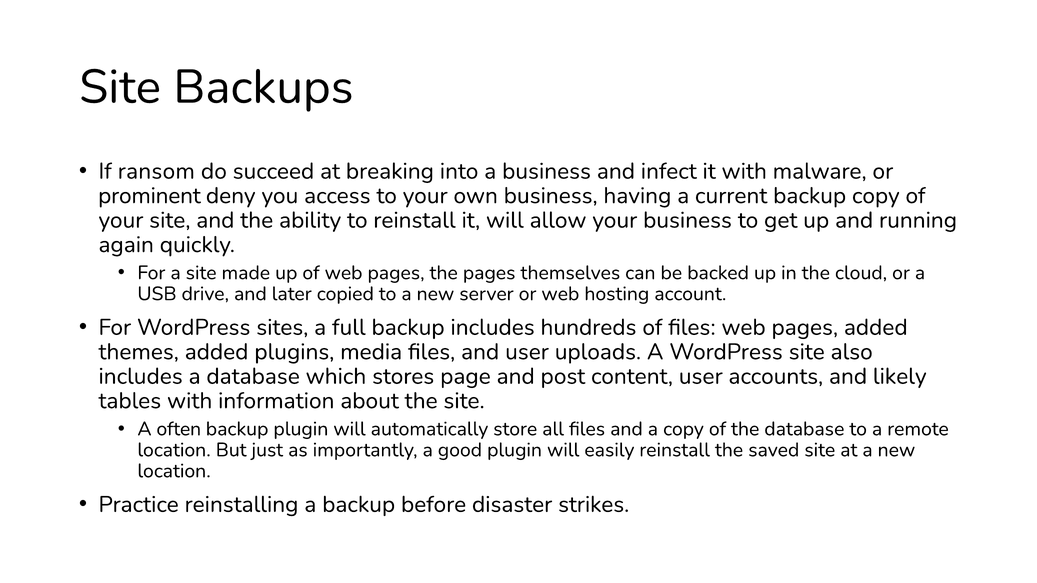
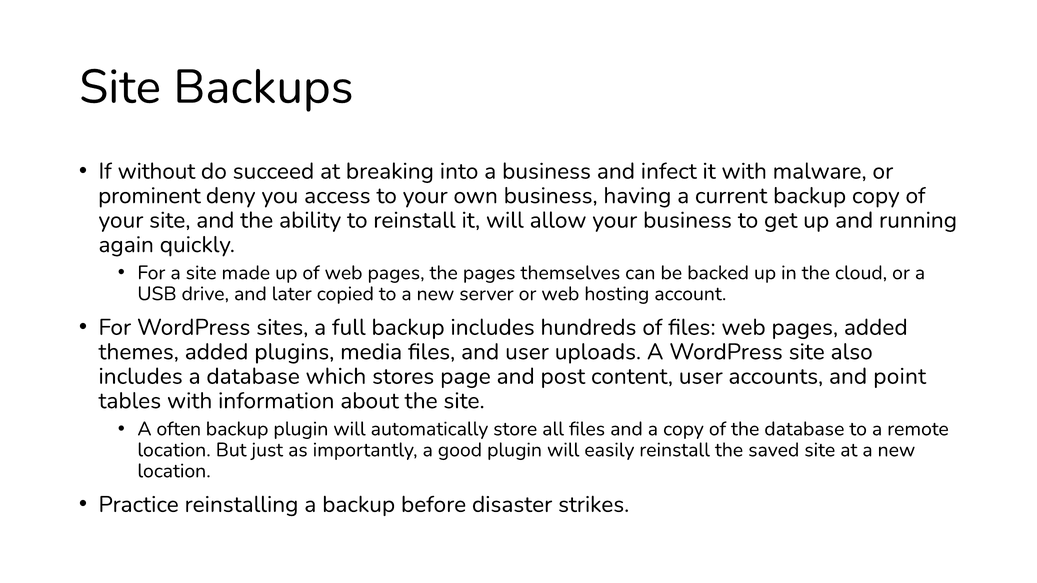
ransom: ransom -> without (156, 171)
likely: likely -> point (900, 376)
